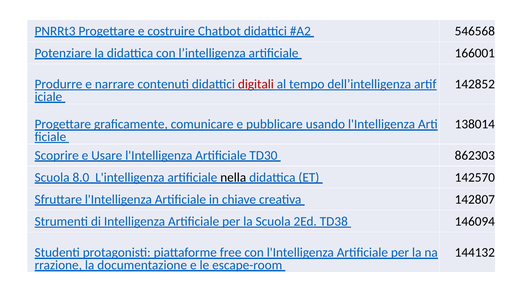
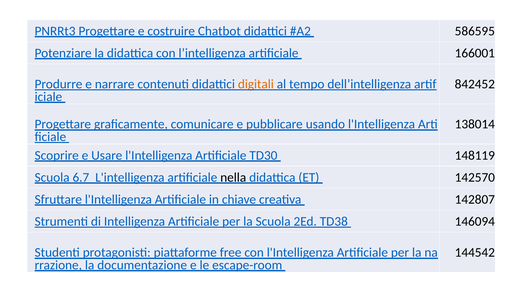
546568: 546568 -> 586595 (475, 31)
digitali colour: red -> orange (256, 84)
142852: 142852 -> 842452 (475, 84)
862303: 862303 -> 148119 (475, 156)
8.0: 8.0 -> 6.7 (81, 178)
144132: 144132 -> 144542 (475, 253)
